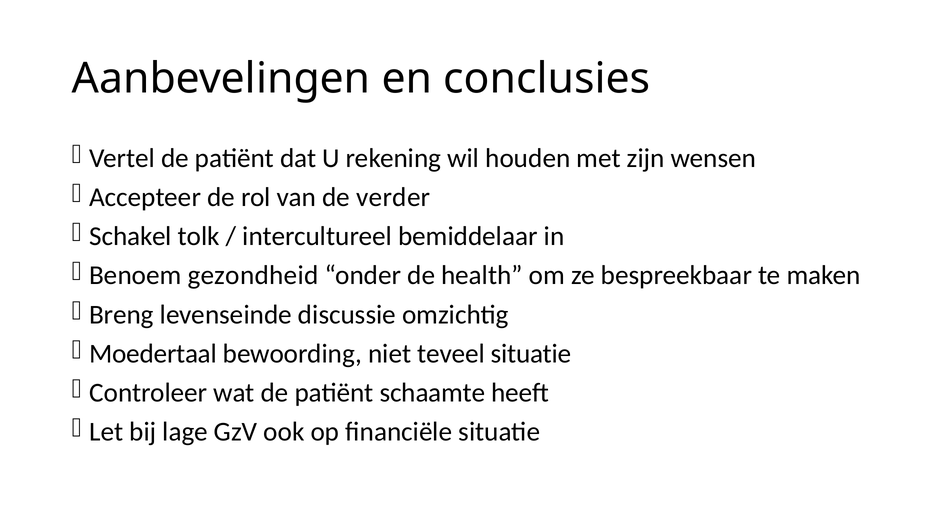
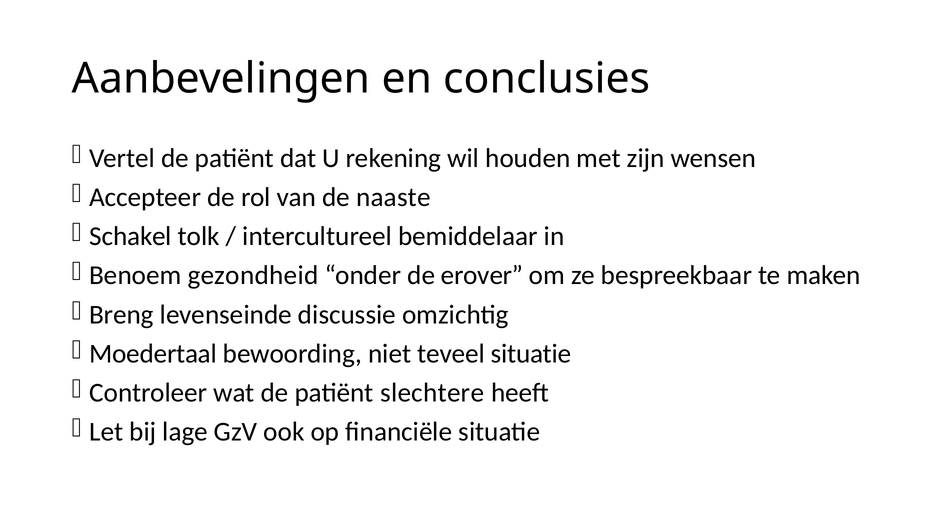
verder: verder -> naaste (393, 197)
health: health -> erover (482, 276)
schaamte: schaamte -> slechtere (432, 393)
